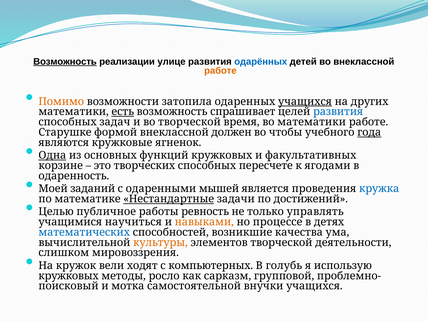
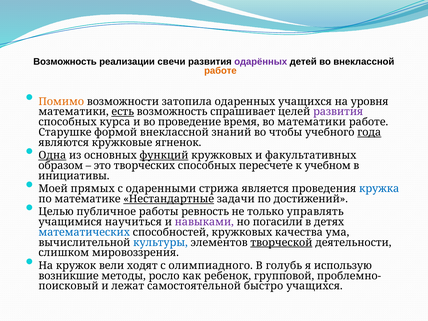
Возможность underline: present -> none (65, 62)
улице: улице -> свечи (171, 62)
одарённых colour: blue -> purple (261, 62)
учащихся underline: present -> none (305, 102)
других: других -> уровня (370, 102)
развития colour: blue -> purple (338, 112)
задач: задач -> курса (115, 122)
во творческой: творческой -> проведение (190, 122)
должен: должен -> знаний (231, 132)
функций underline: none -> present (164, 155)
корзине: корзине -> образом (61, 166)
ягодами: ягодами -> учебном (328, 166)
одаренность: одаренность -> инициативы (74, 176)
заданий: заданий -> прямых (93, 189)
мышей: мышей -> стрижа (219, 189)
навыками colour: orange -> purple (204, 222)
процессе: процессе -> погасили (278, 222)
способностей возникшие: возникшие -> кружковых (242, 232)
культуры colour: orange -> blue (160, 243)
творческой underline: none -> present (281, 243)
компьютерных: компьютерных -> олимпиадного (211, 266)
кружковых: кружковых -> возникшие (69, 276)
сарказм: сарказм -> ребенок (228, 276)
мотка: мотка -> лежат (128, 286)
внучки: внучки -> быстро (263, 286)
